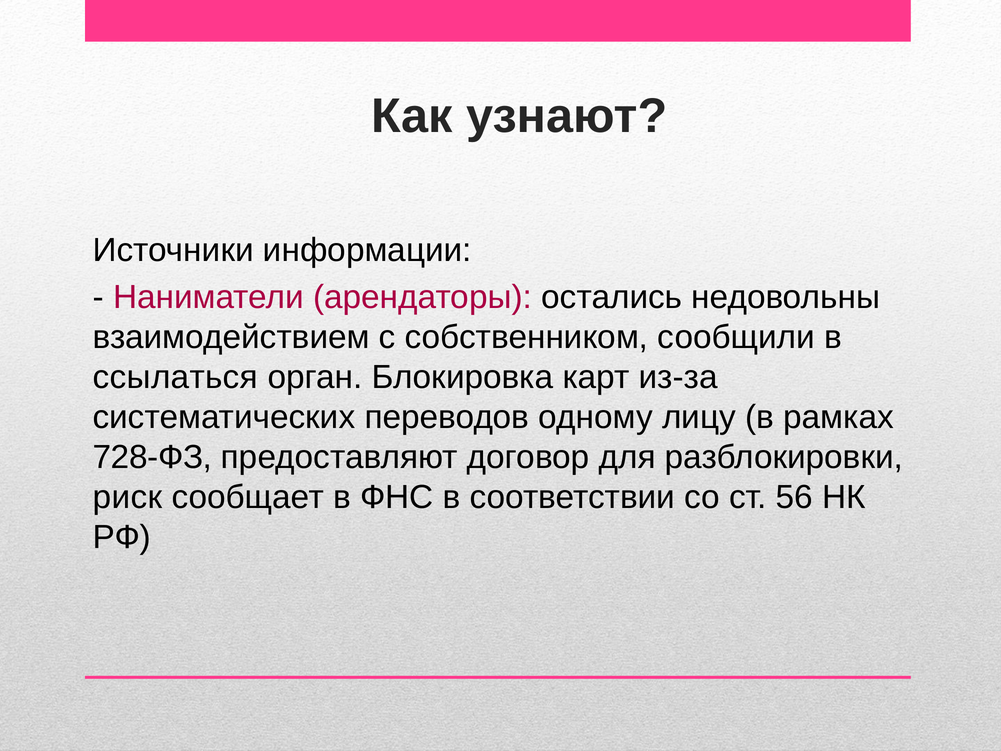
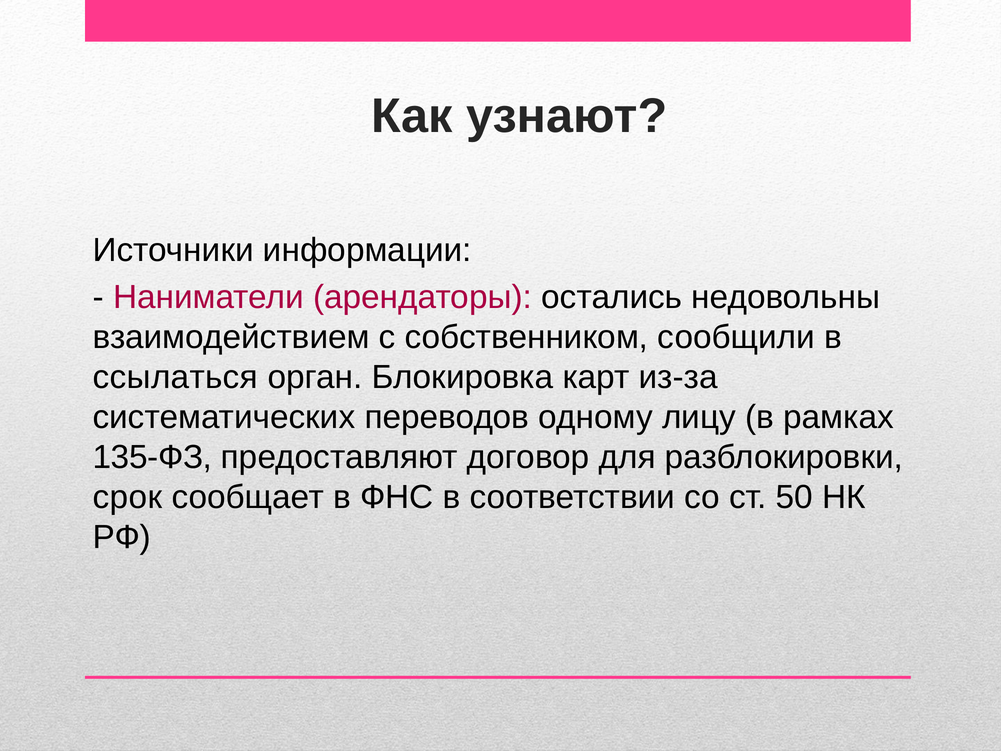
728-ФЗ: 728-ФЗ -> 135-ФЗ (152, 457)
риск: риск -> срок (127, 497)
56: 56 -> 50 (794, 497)
